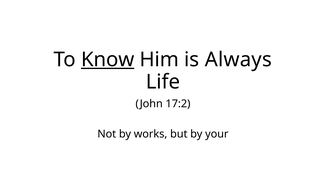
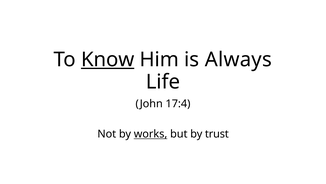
17:2: 17:2 -> 17:4 (178, 103)
works underline: none -> present (151, 134)
your: your -> trust (217, 134)
